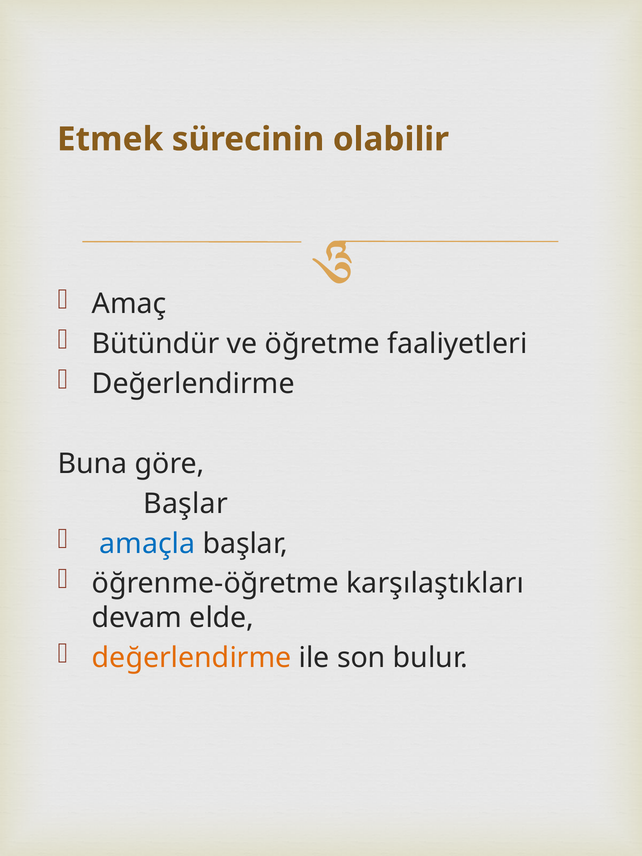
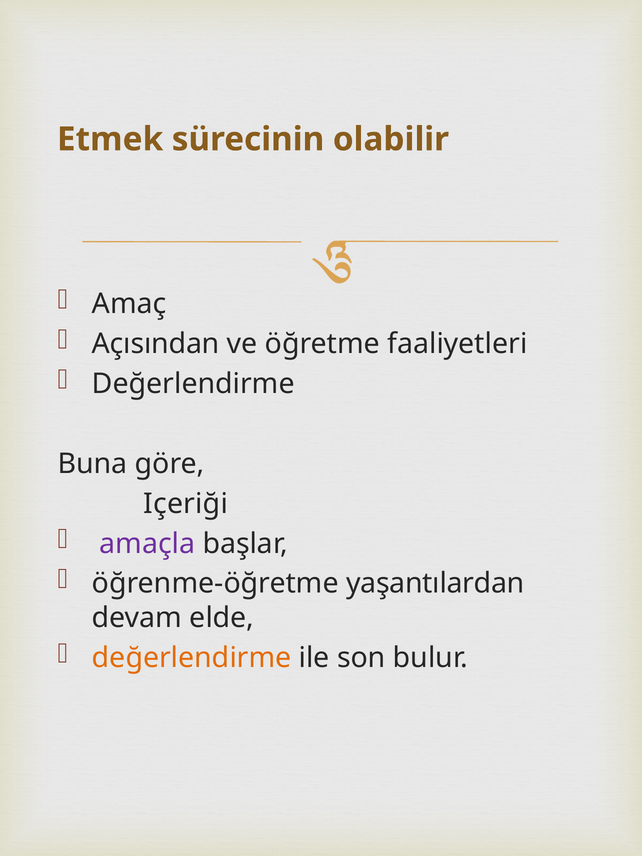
Bütündür: Bütündür -> Açısından (156, 344)
Başlar: Başlar -> Içeriği (186, 504)
amaçla colour: blue -> purple (147, 544)
karşılaştıkları: karşılaştıkları -> yaşantılardan (435, 584)
